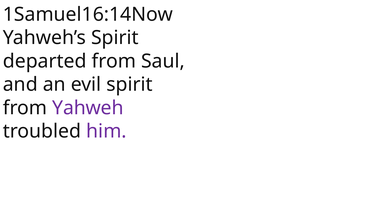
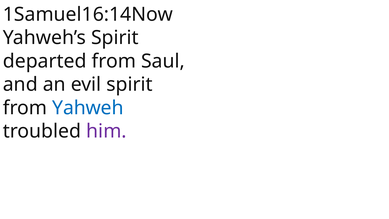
Yahweh colour: purple -> blue (88, 108)
